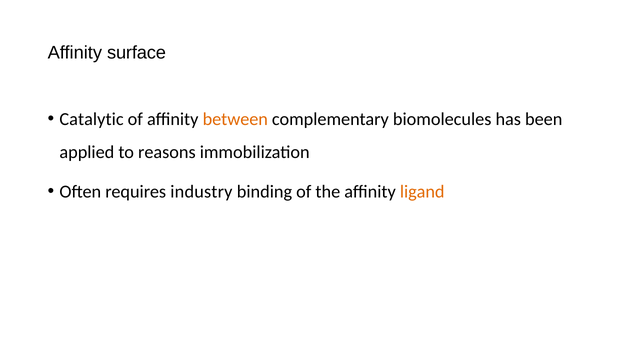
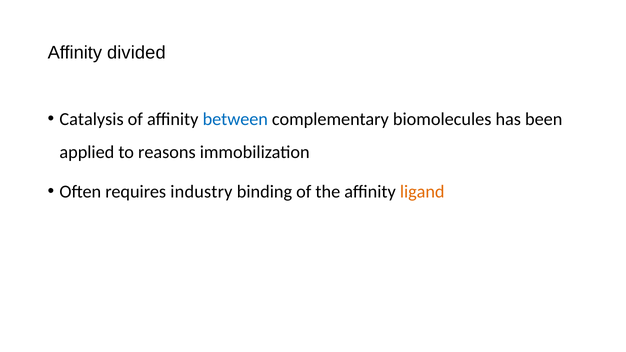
surface: surface -> divided (136, 53)
Catalytic: Catalytic -> Catalysis (92, 119)
between colour: orange -> blue (235, 119)
